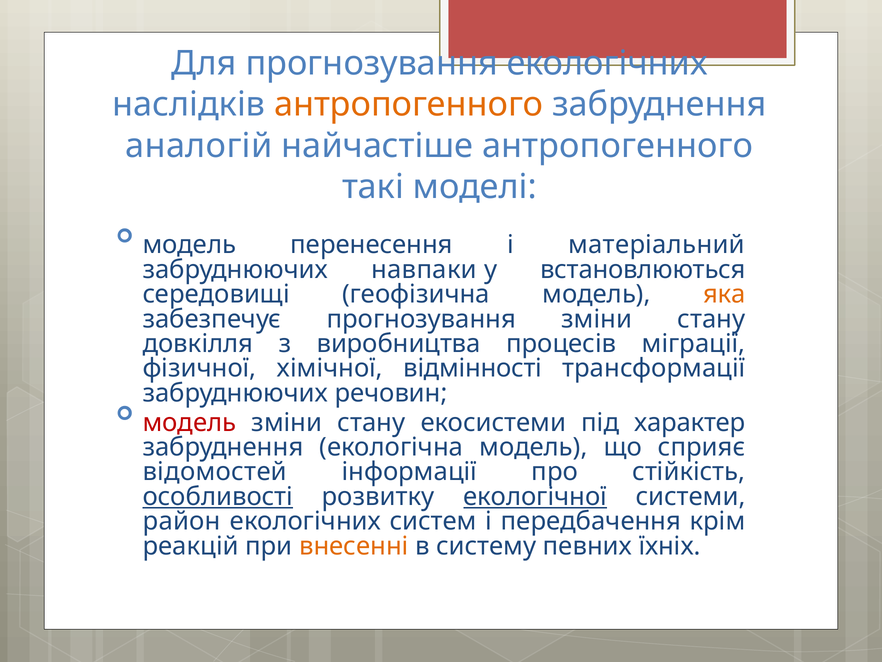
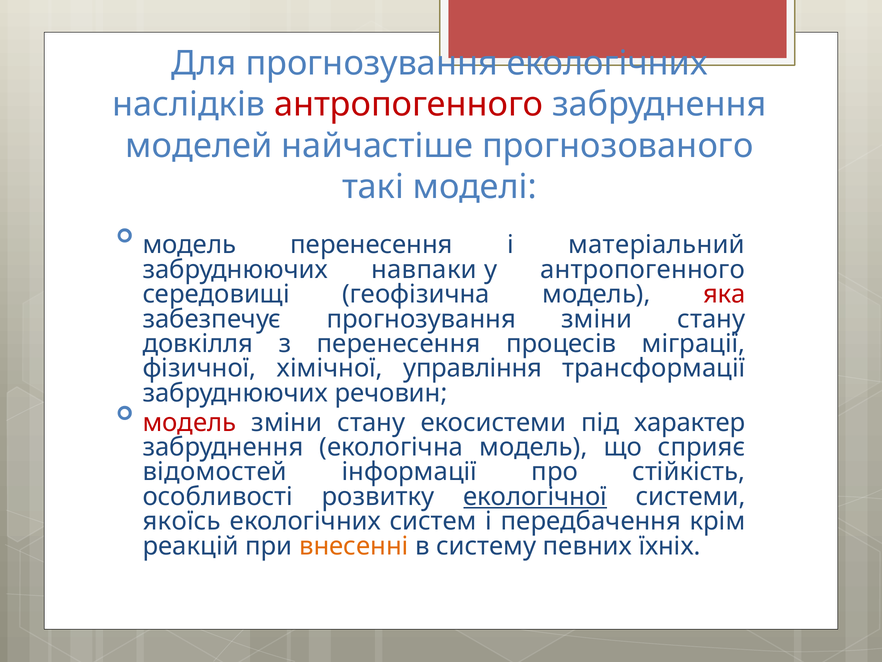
антропогенного colour: orange -> red (409, 104)
аналогій: аналогій -> моделей (199, 146)
найчастіше антропогенного: антропогенного -> прогнозованого (618, 146)
у встановлюються: встановлюються -> антропогенного (643, 269)
яка colour: orange -> red (724, 294)
з виробництва: виробництва -> перенесення (399, 344)
відмінності: відмінності -> управління (473, 368)
особливості underline: present -> none (218, 496)
район: район -> якоїсь (182, 521)
